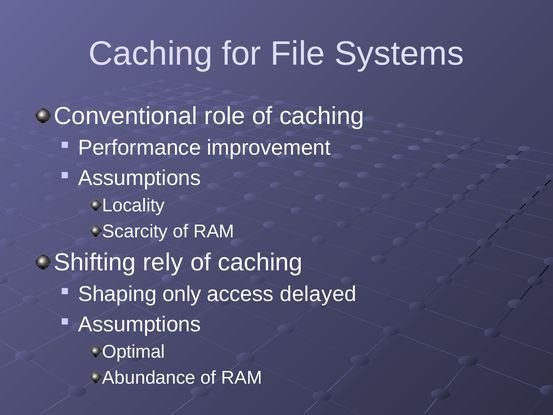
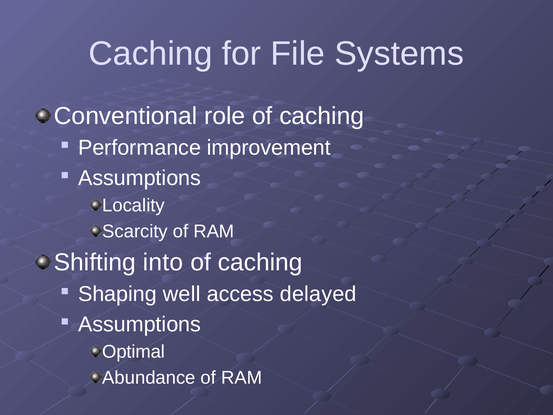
rely: rely -> into (163, 262)
only: only -> well (182, 294)
